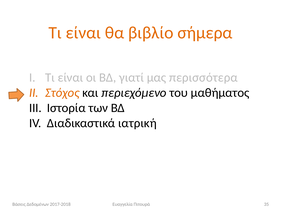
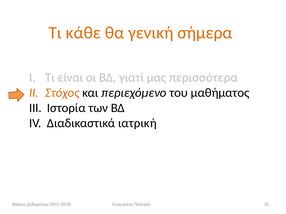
είναι: είναι -> κάθε (83, 33)
βιβλίο: βιβλίο -> γενική (151, 33)
